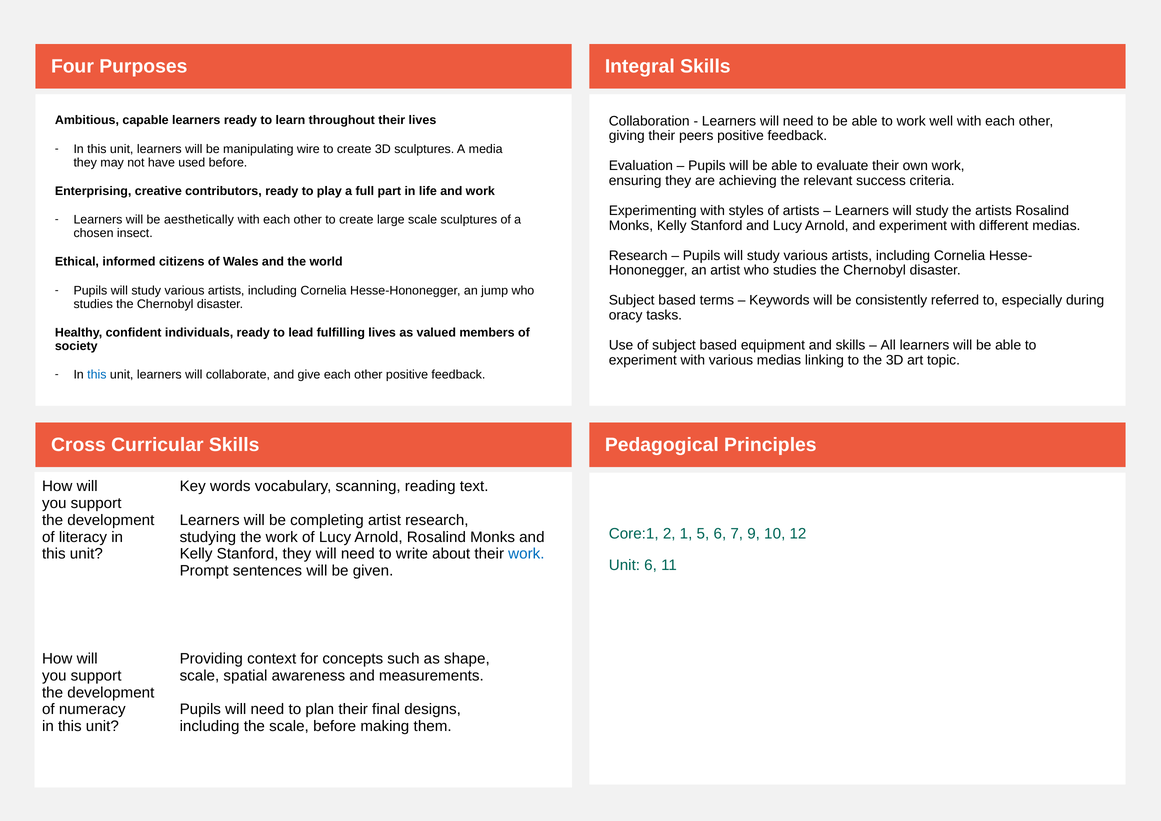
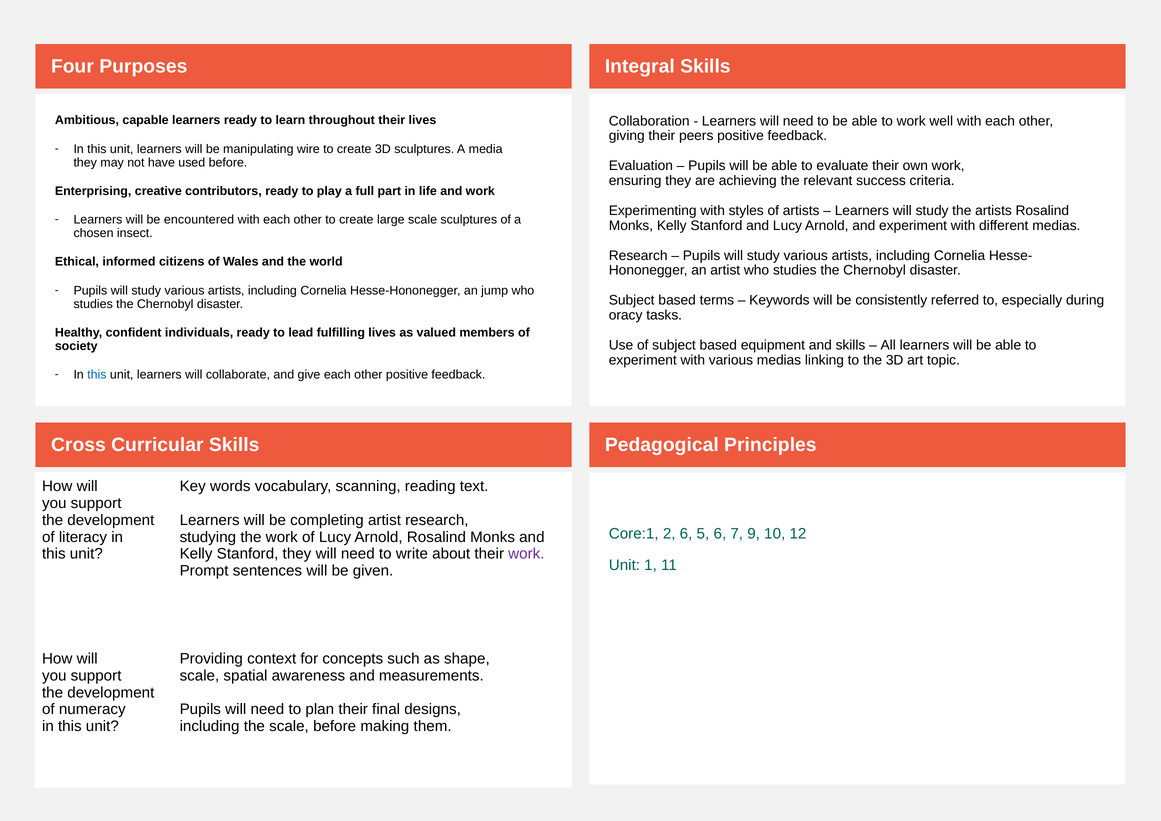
aesthetically: aesthetically -> encountered (199, 220)
2 1: 1 -> 6 (686, 534)
work colour: blue -> purple (526, 554)
Unit 6: 6 -> 1 (651, 565)
